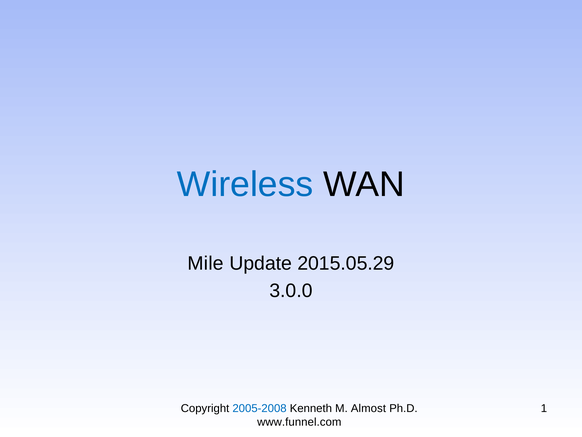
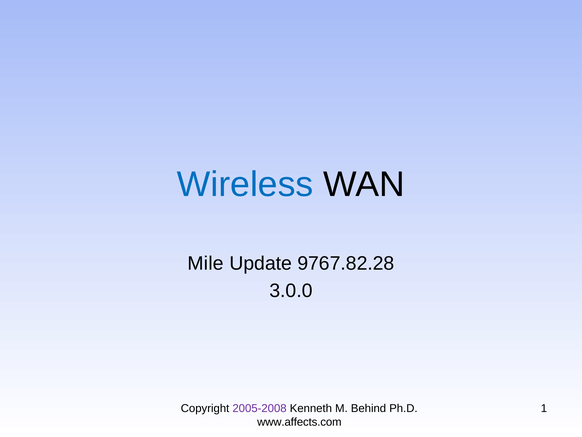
2015.05.29: 2015.05.29 -> 9767.82.28 (346, 263)
2005-2008 colour: blue -> purple (260, 408)
Almost: Almost -> Behind (369, 408)
www.funnel.com: www.funnel.com -> www.affects.com (299, 422)
